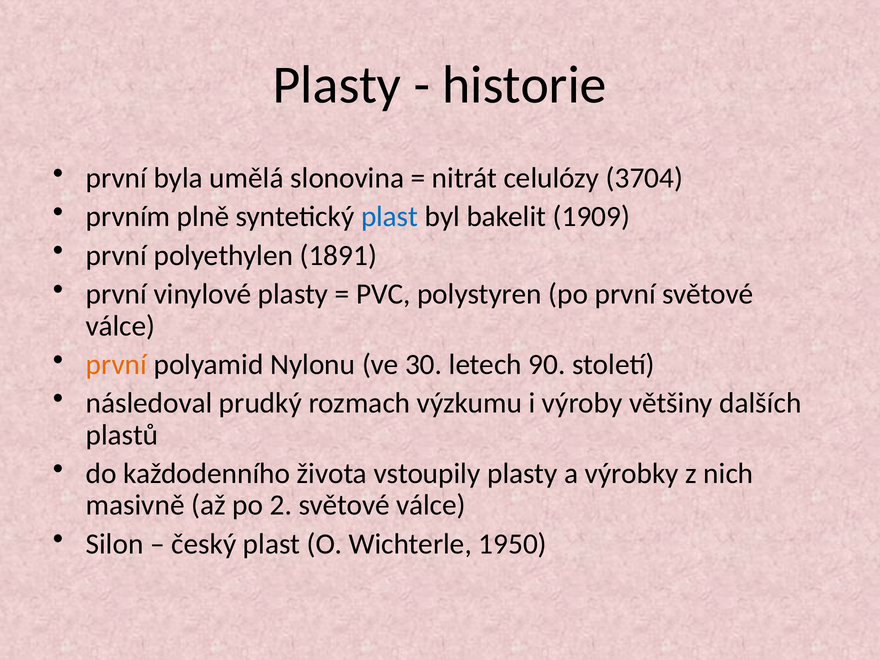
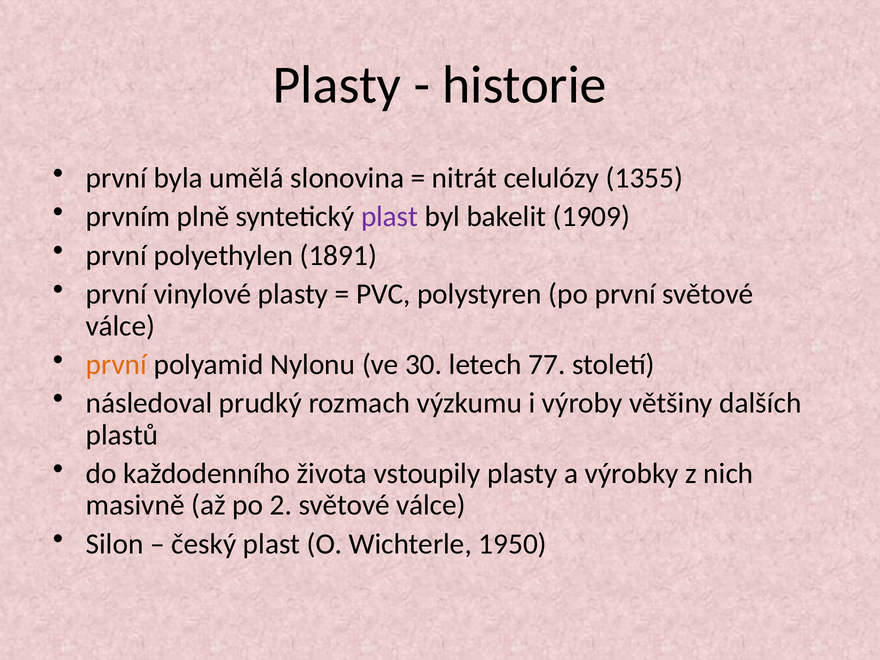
3704: 3704 -> 1355 (644, 178)
plast colour: blue -> purple (390, 217)
90: 90 -> 77 (547, 365)
